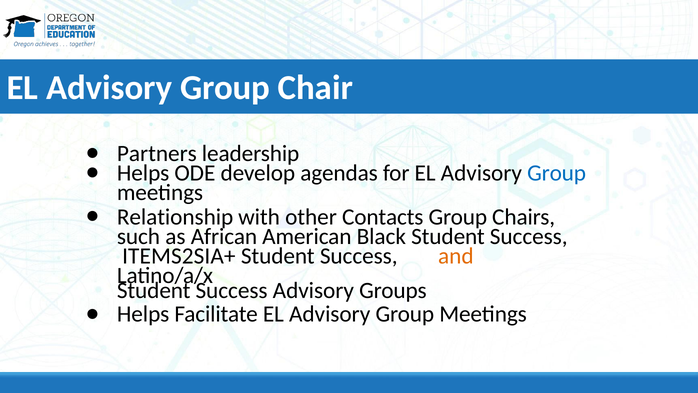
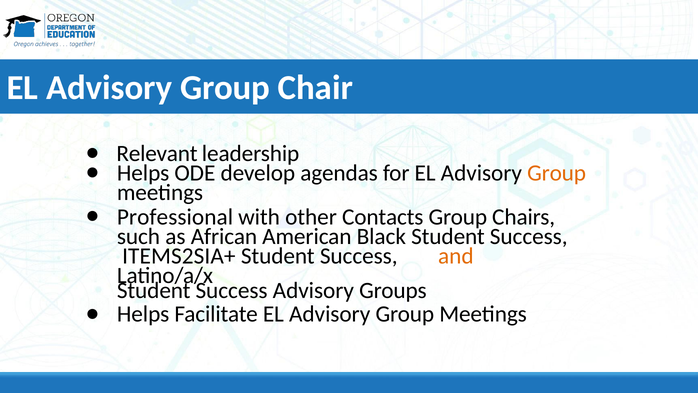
Partners: Partners -> Relevant (157, 153)
Group colour: blue -> orange (557, 173)
Relationship: Relationship -> Professional (175, 217)
